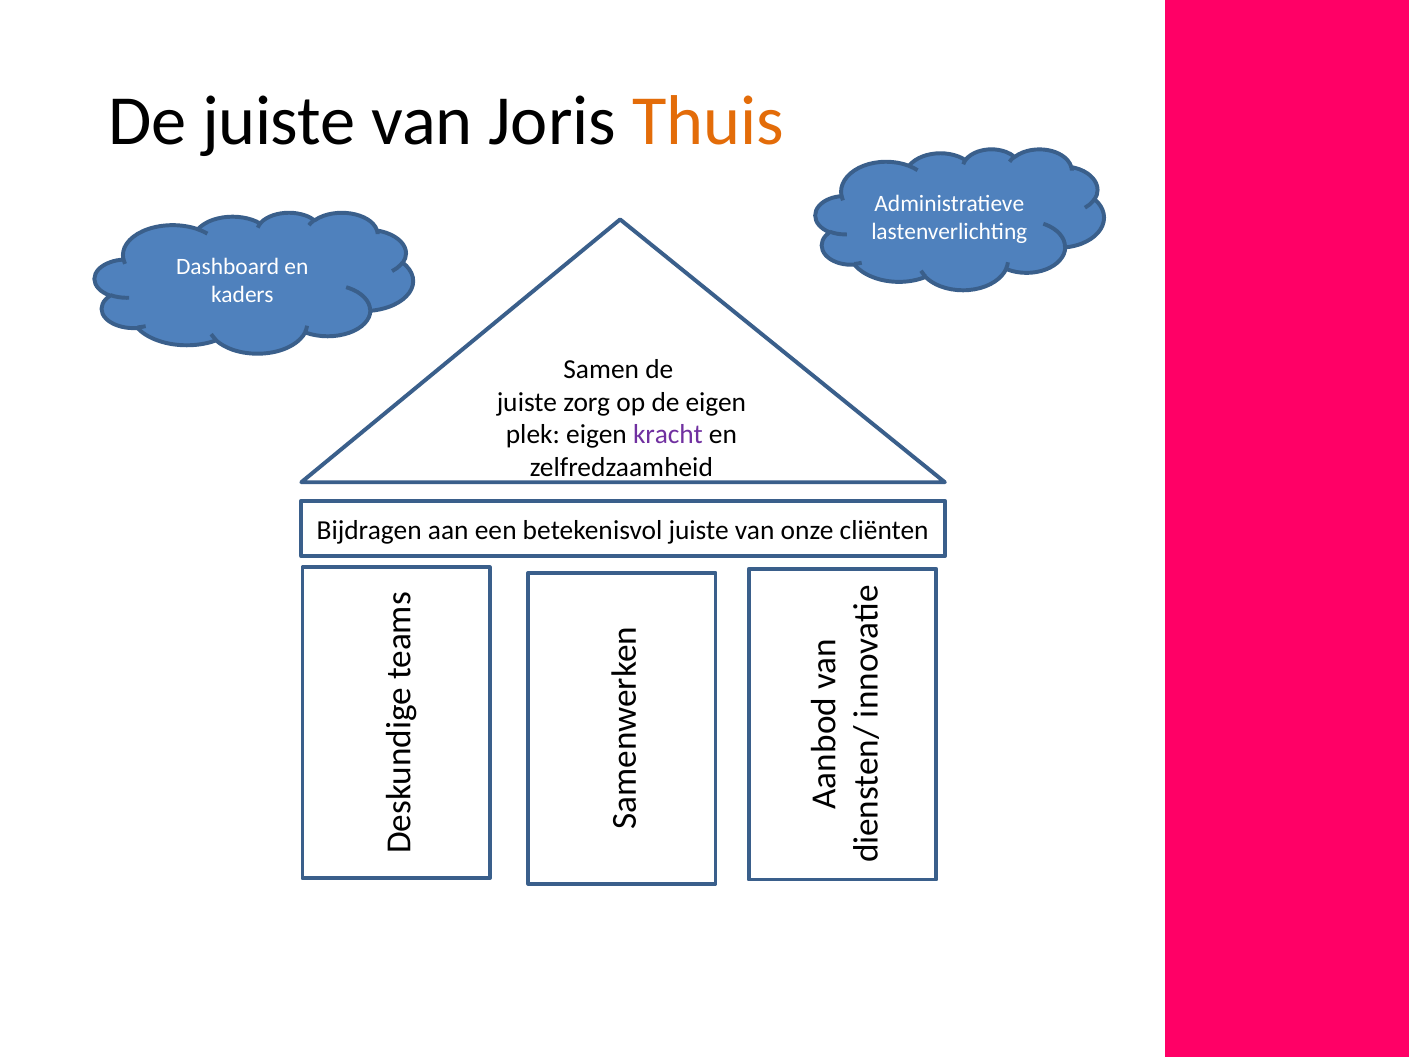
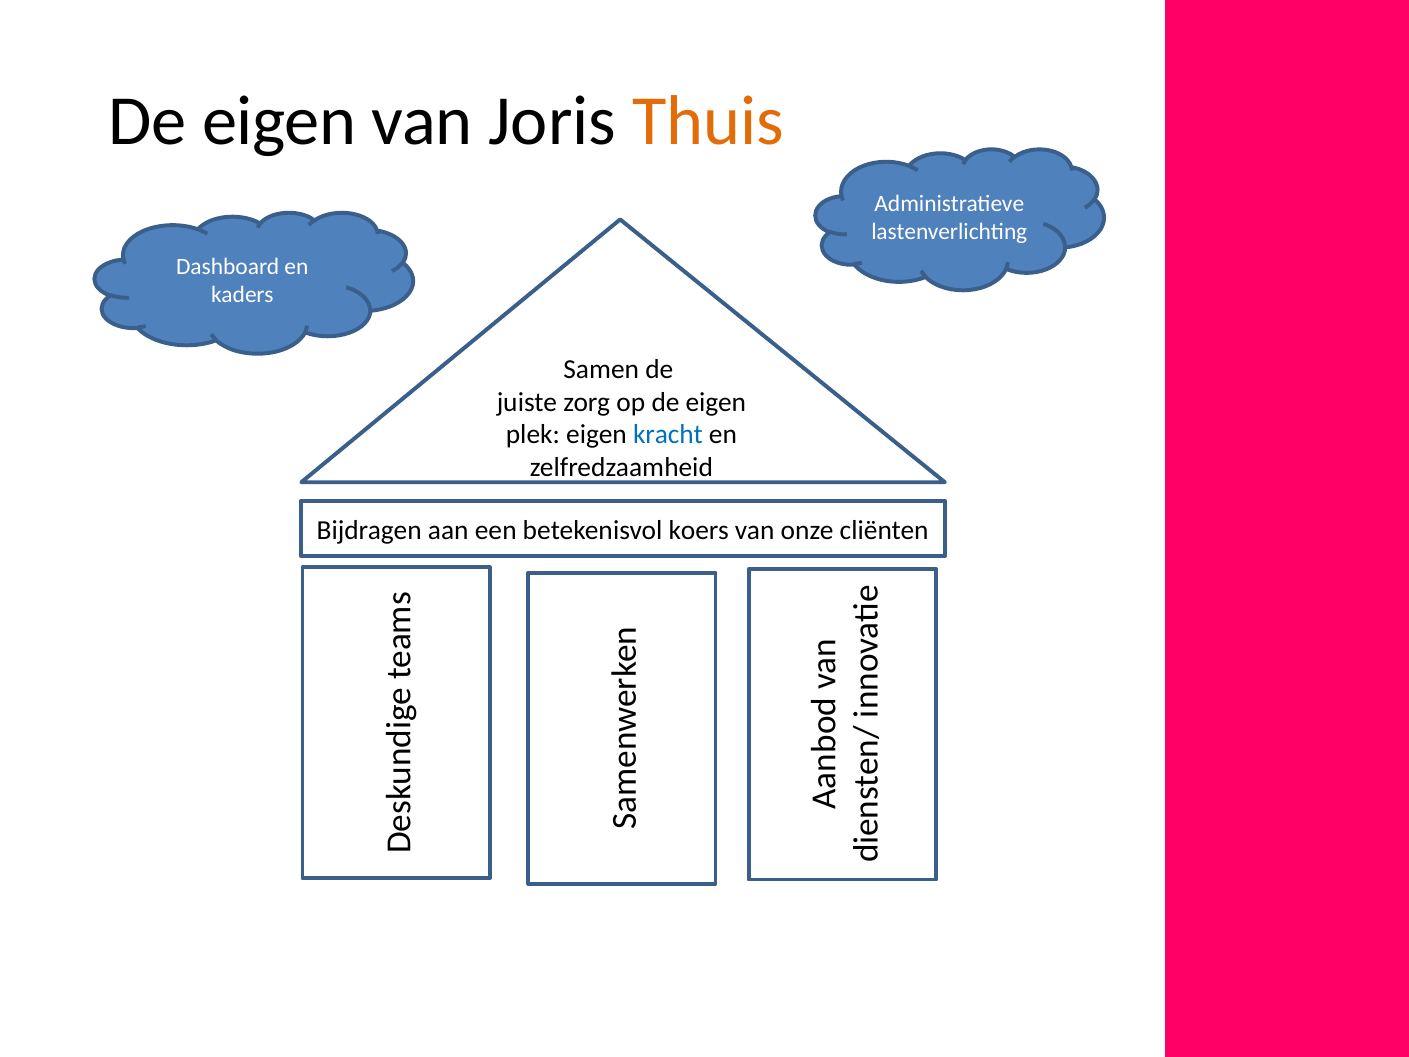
juiste: juiste -> eigen (279, 122)
kracht colour: purple -> blue (668, 435)
betekenisvol juiste: juiste -> koers (699, 530)
